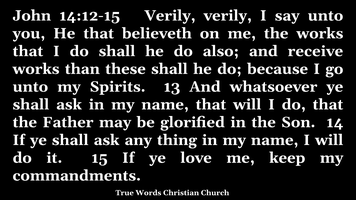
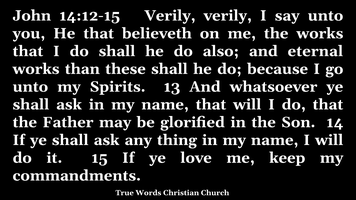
receive: receive -> eternal (315, 51)
